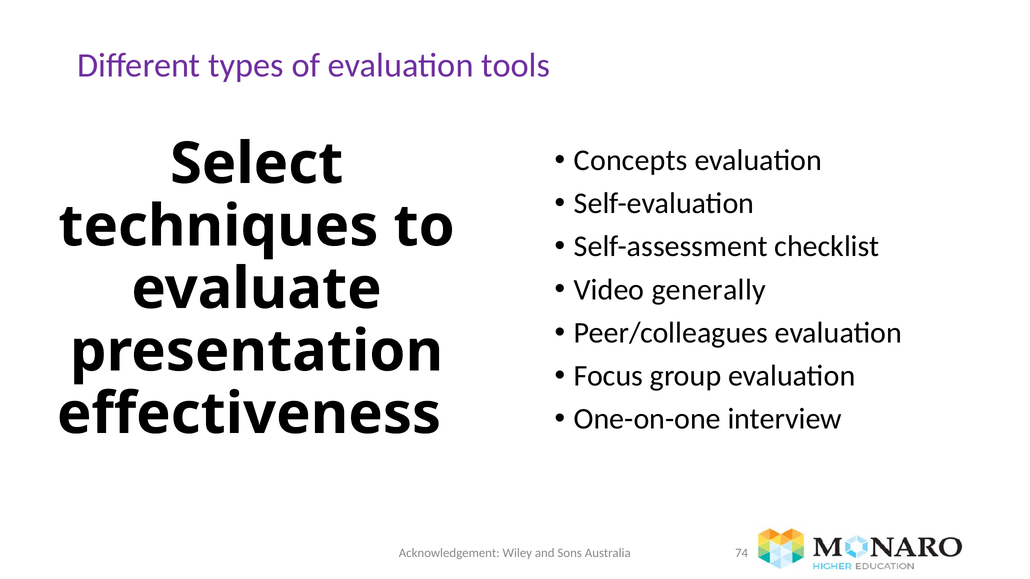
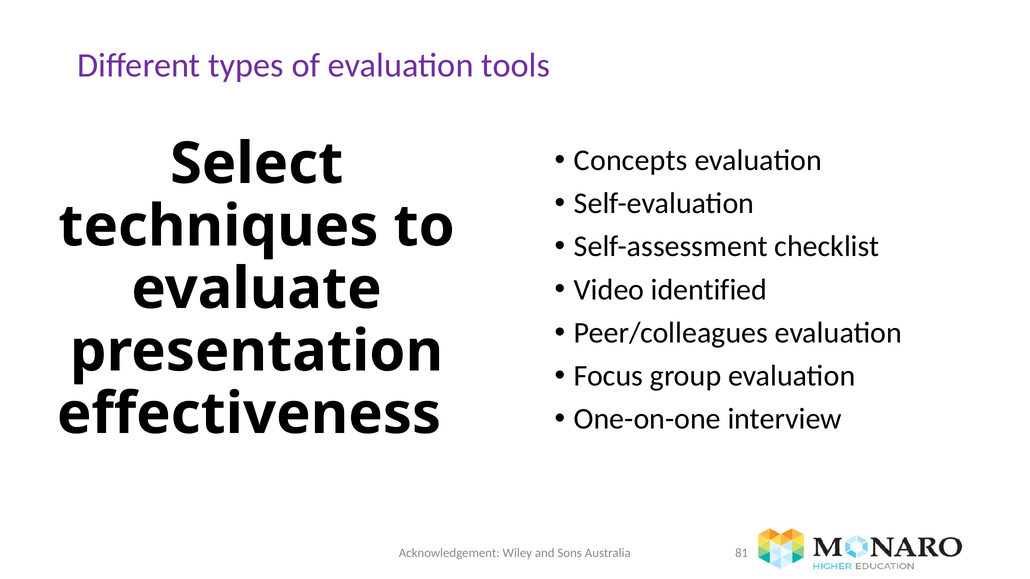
generally: generally -> identified (709, 290)
74: 74 -> 81 (742, 553)
